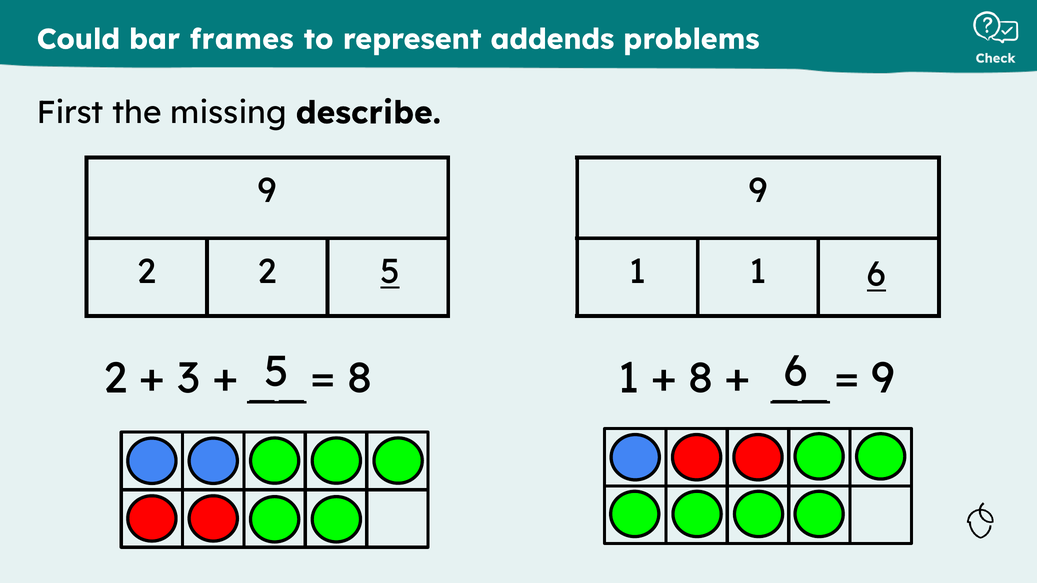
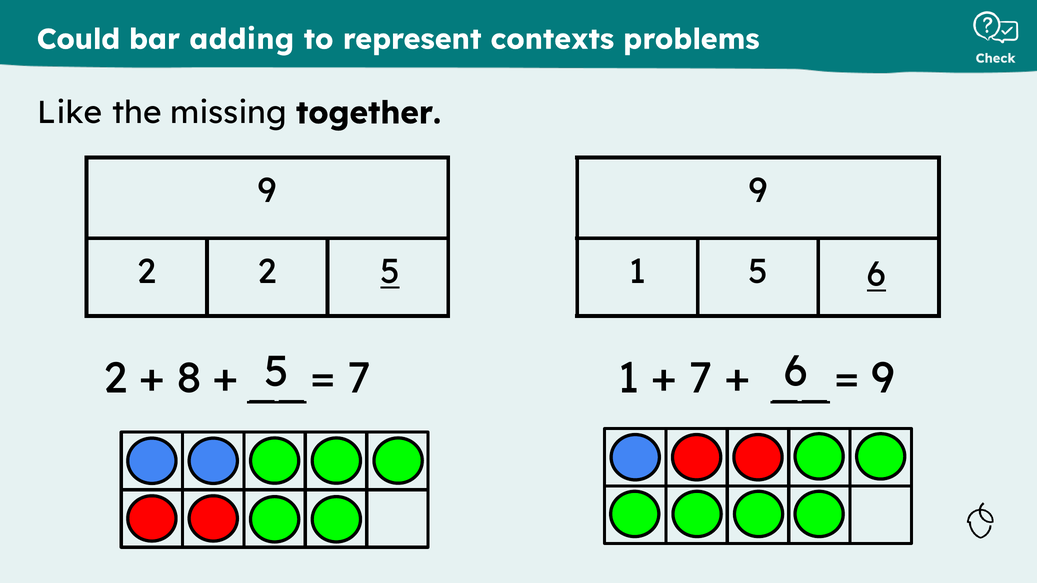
frames: frames -> adding (242, 39)
addends: addends -> contexts (552, 39)
First: First -> Like (70, 113)
describe: describe -> together (368, 113)
1: 1 -> 5 (758, 272)
3: 3 -> 8 (189, 379)
8: 8 -> 7 (359, 379)
8: 8 -> 7 (701, 379)
